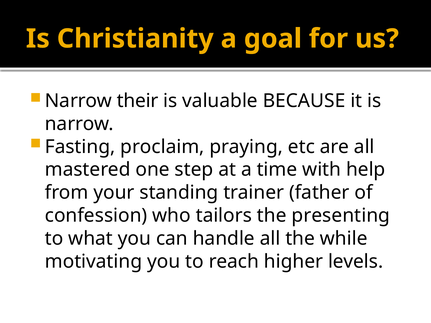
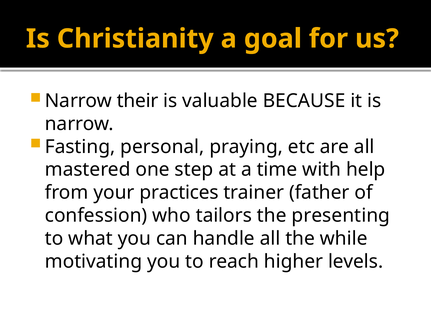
proclaim: proclaim -> personal (162, 147)
standing: standing -> practices (179, 193)
